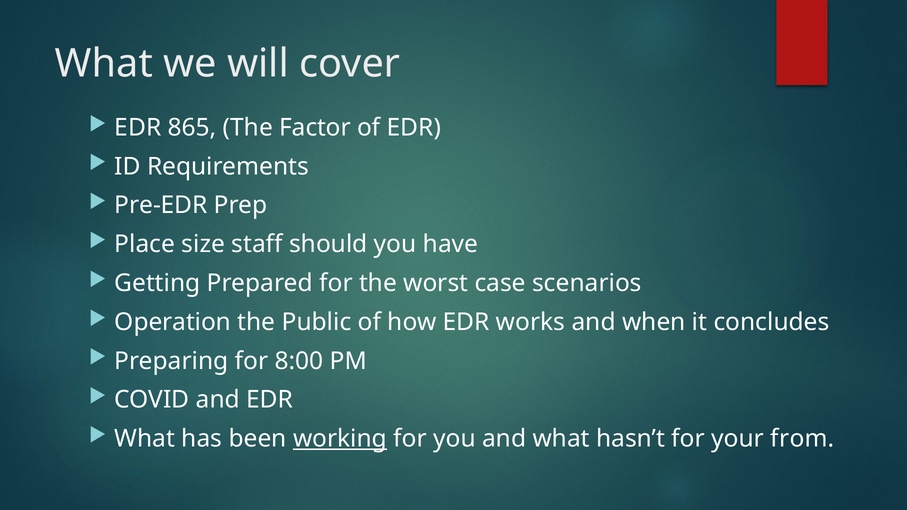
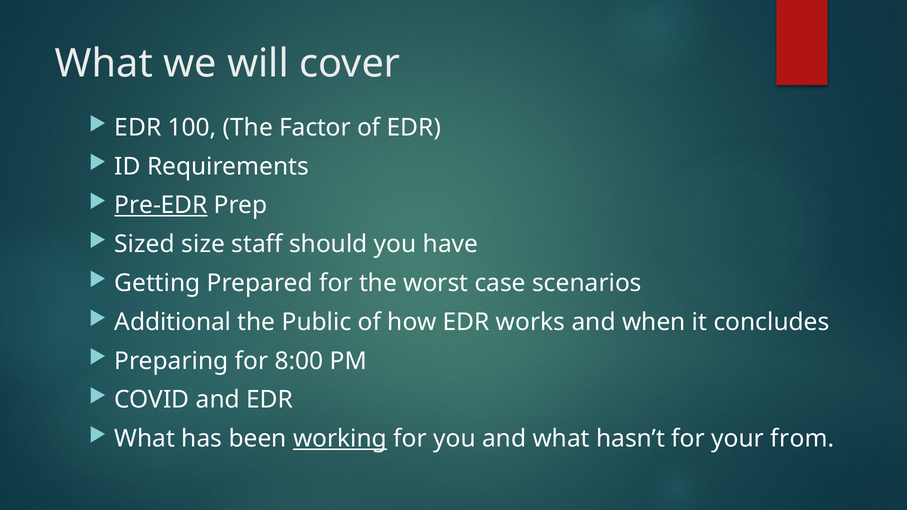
865: 865 -> 100 (192, 128)
Pre-EDR underline: none -> present (161, 205)
Place: Place -> Sized (145, 244)
Operation: Operation -> Additional (173, 322)
